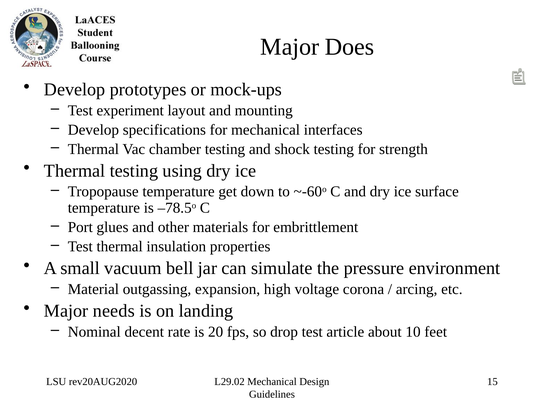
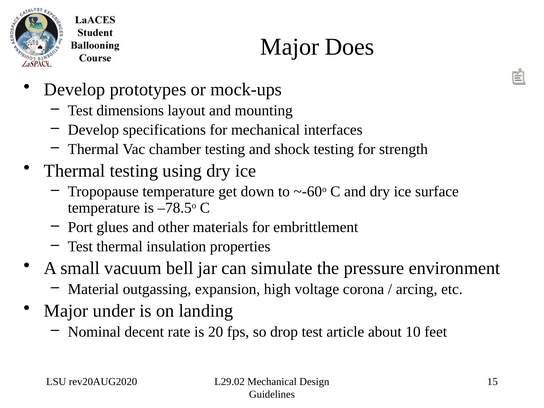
experiment: experiment -> dimensions (130, 110)
needs: needs -> under (114, 311)
